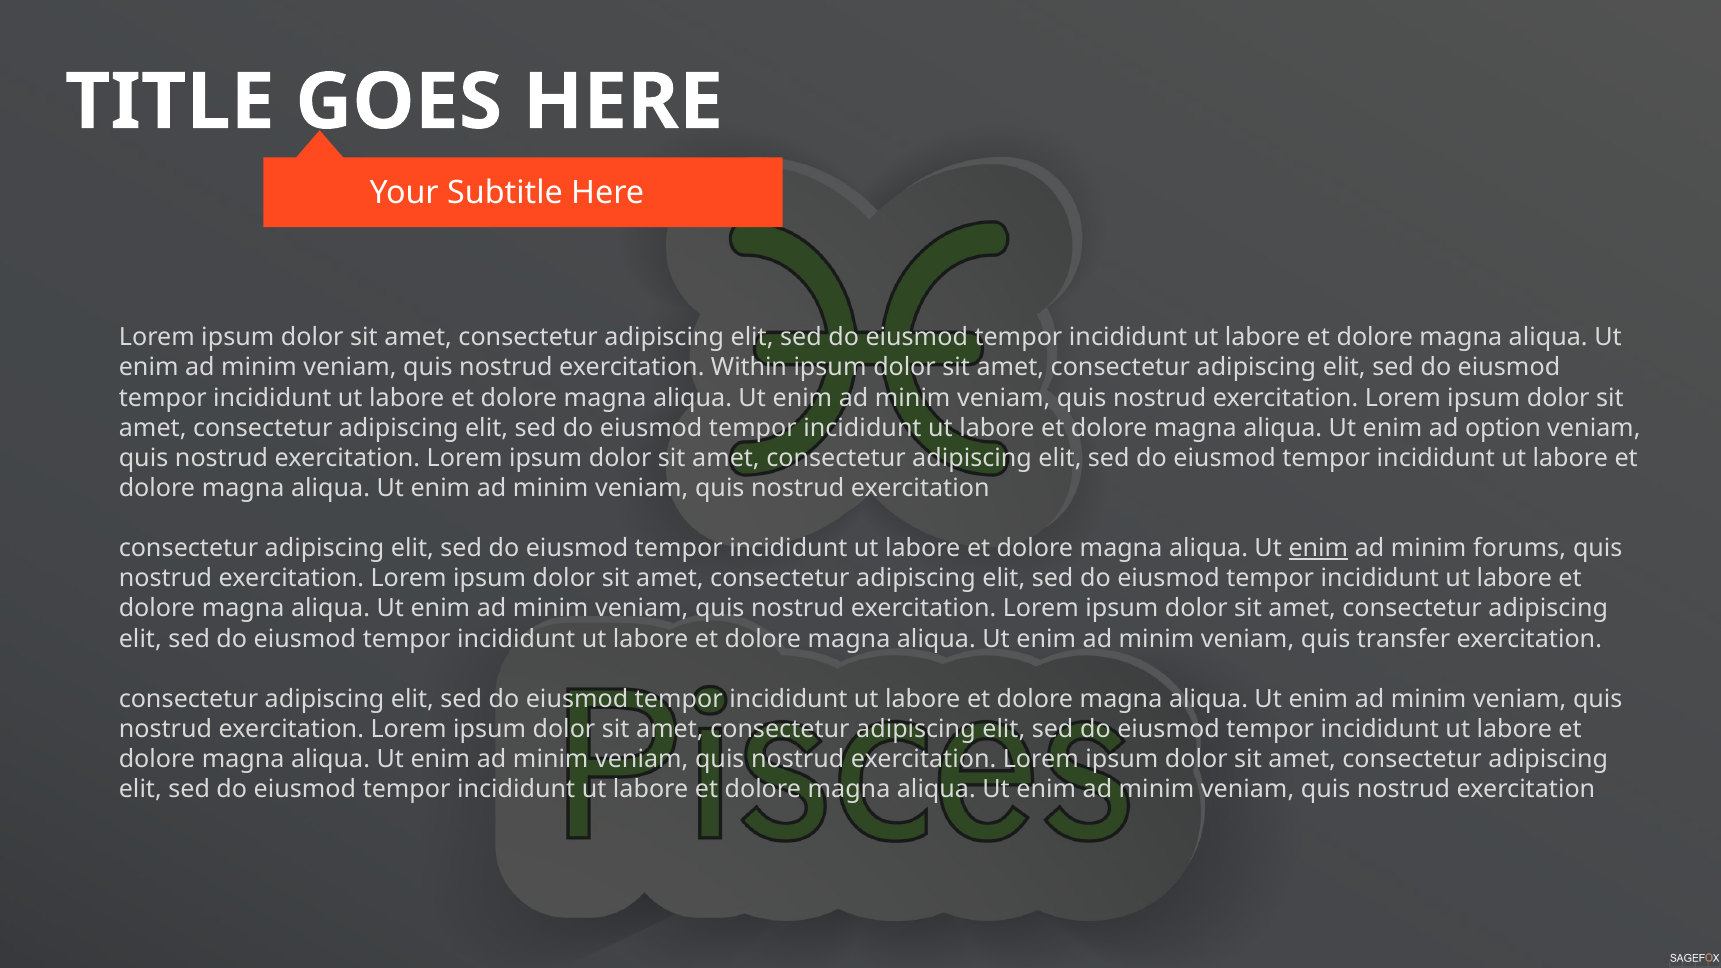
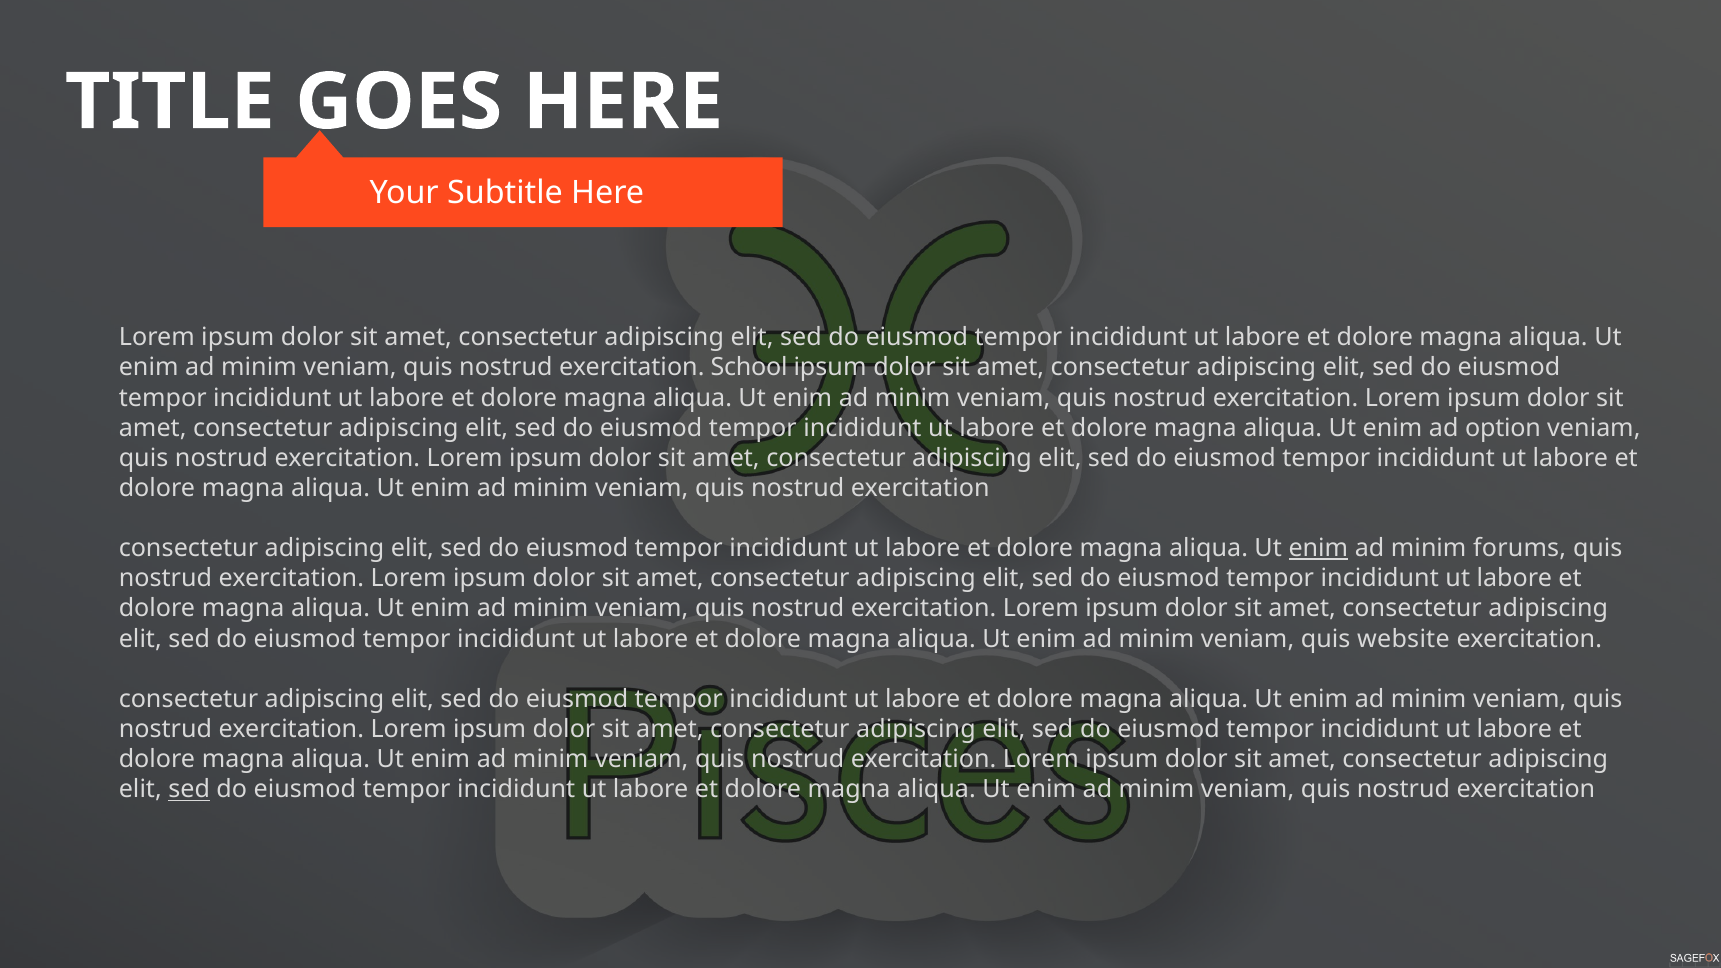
Within: Within -> School (749, 368)
transfer: transfer -> website (1403, 639)
sed underline: none -> present (189, 790)
